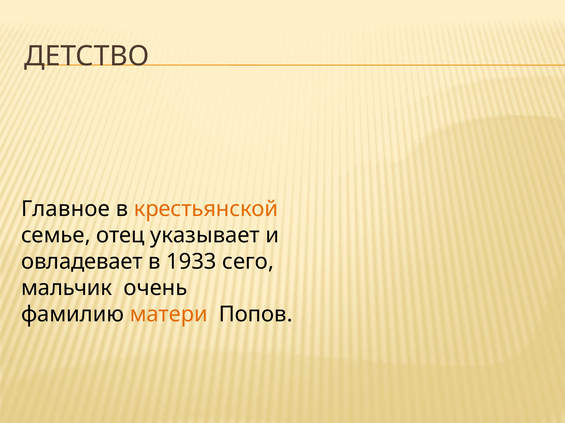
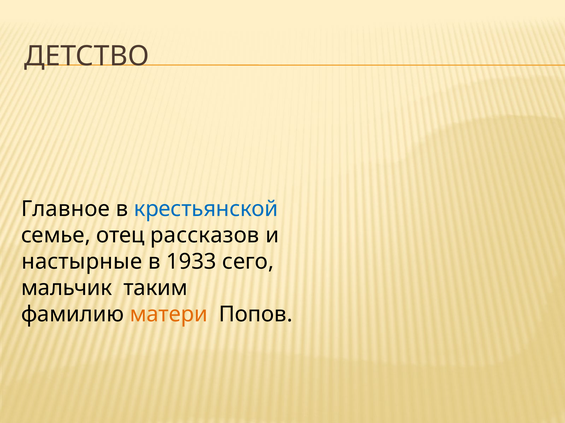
крестьянской colour: orange -> blue (206, 209)
указывает: указывает -> рассказов (205, 236)
овладевает: овладевает -> настырные (82, 262)
очень: очень -> таким (156, 289)
